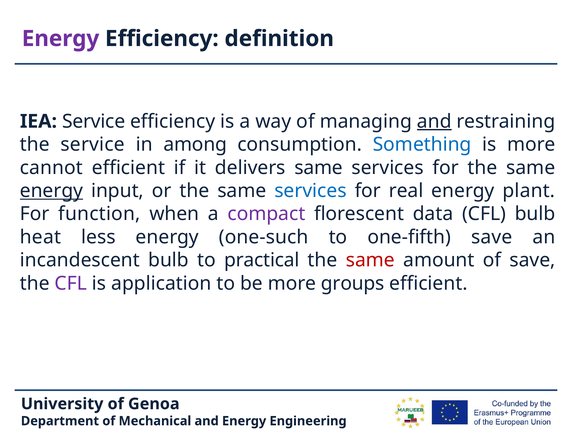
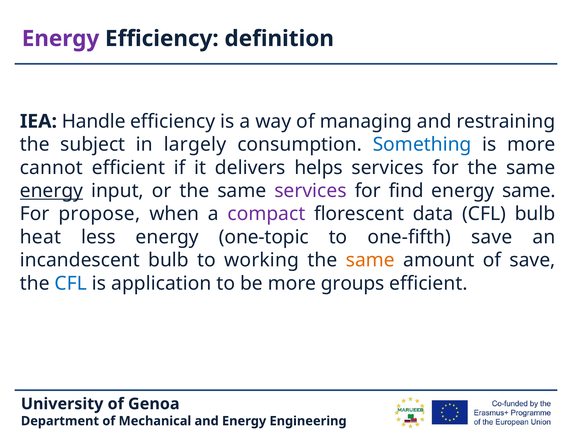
IEA Service: Service -> Handle (94, 121)
and underline: present -> none (434, 121)
the service: service -> subject (93, 145)
among: among -> largely (195, 145)
delivers same: same -> helps (319, 168)
services colour: blue -> purple (311, 191)
real: real -> find (406, 191)
energy plant: plant -> same (529, 191)
function: function -> propose (99, 214)
one-such: one-such -> one-topic (264, 237)
practical: practical -> working (262, 260)
same colour: red -> orange (370, 260)
CFL colour: purple -> blue (71, 284)
